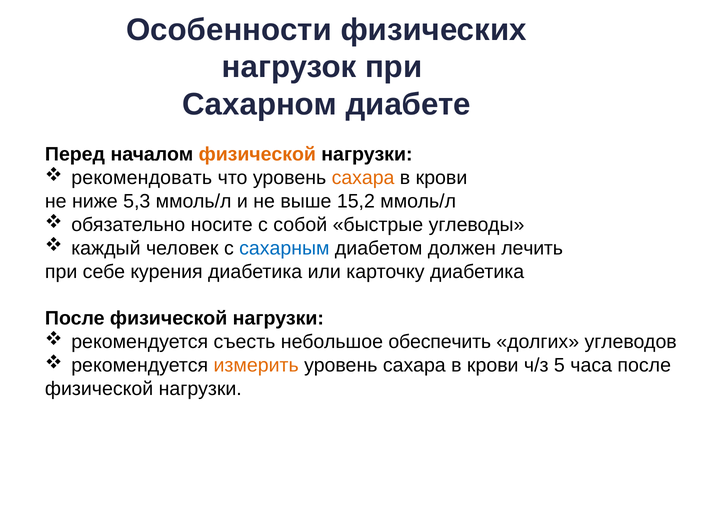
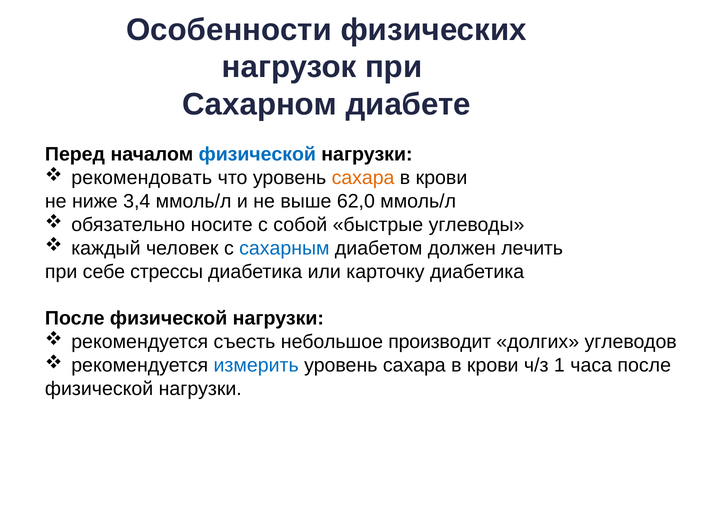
физической colour: orange -> blue (257, 155)
5,3: 5,3 -> 3,4 (137, 201)
15,2: 15,2 -> 62,0 (356, 201)
курения: курения -> стрессы (167, 272)
обеспечить: обеспечить -> производит (440, 342)
измерить colour: orange -> blue (256, 366)
5: 5 -> 1 (559, 366)
